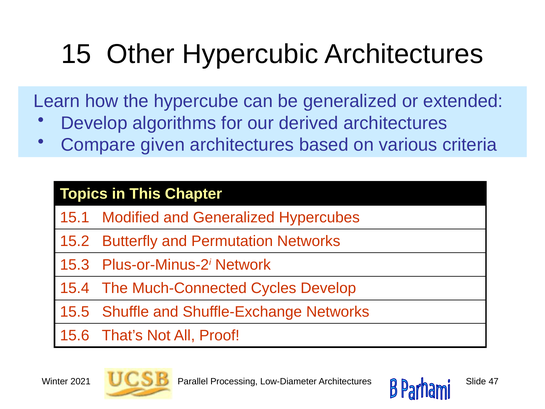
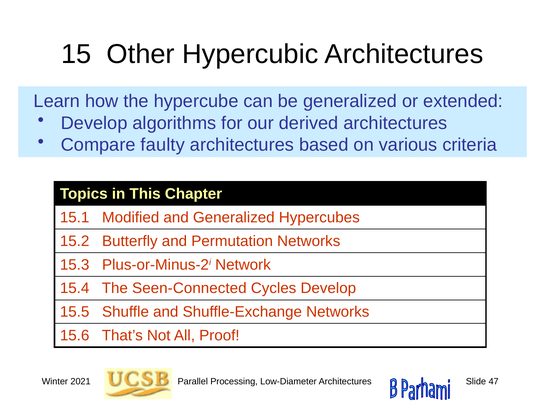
given: given -> faulty (163, 145)
Much-Connected: Much-Connected -> Seen-Connected (189, 288)
